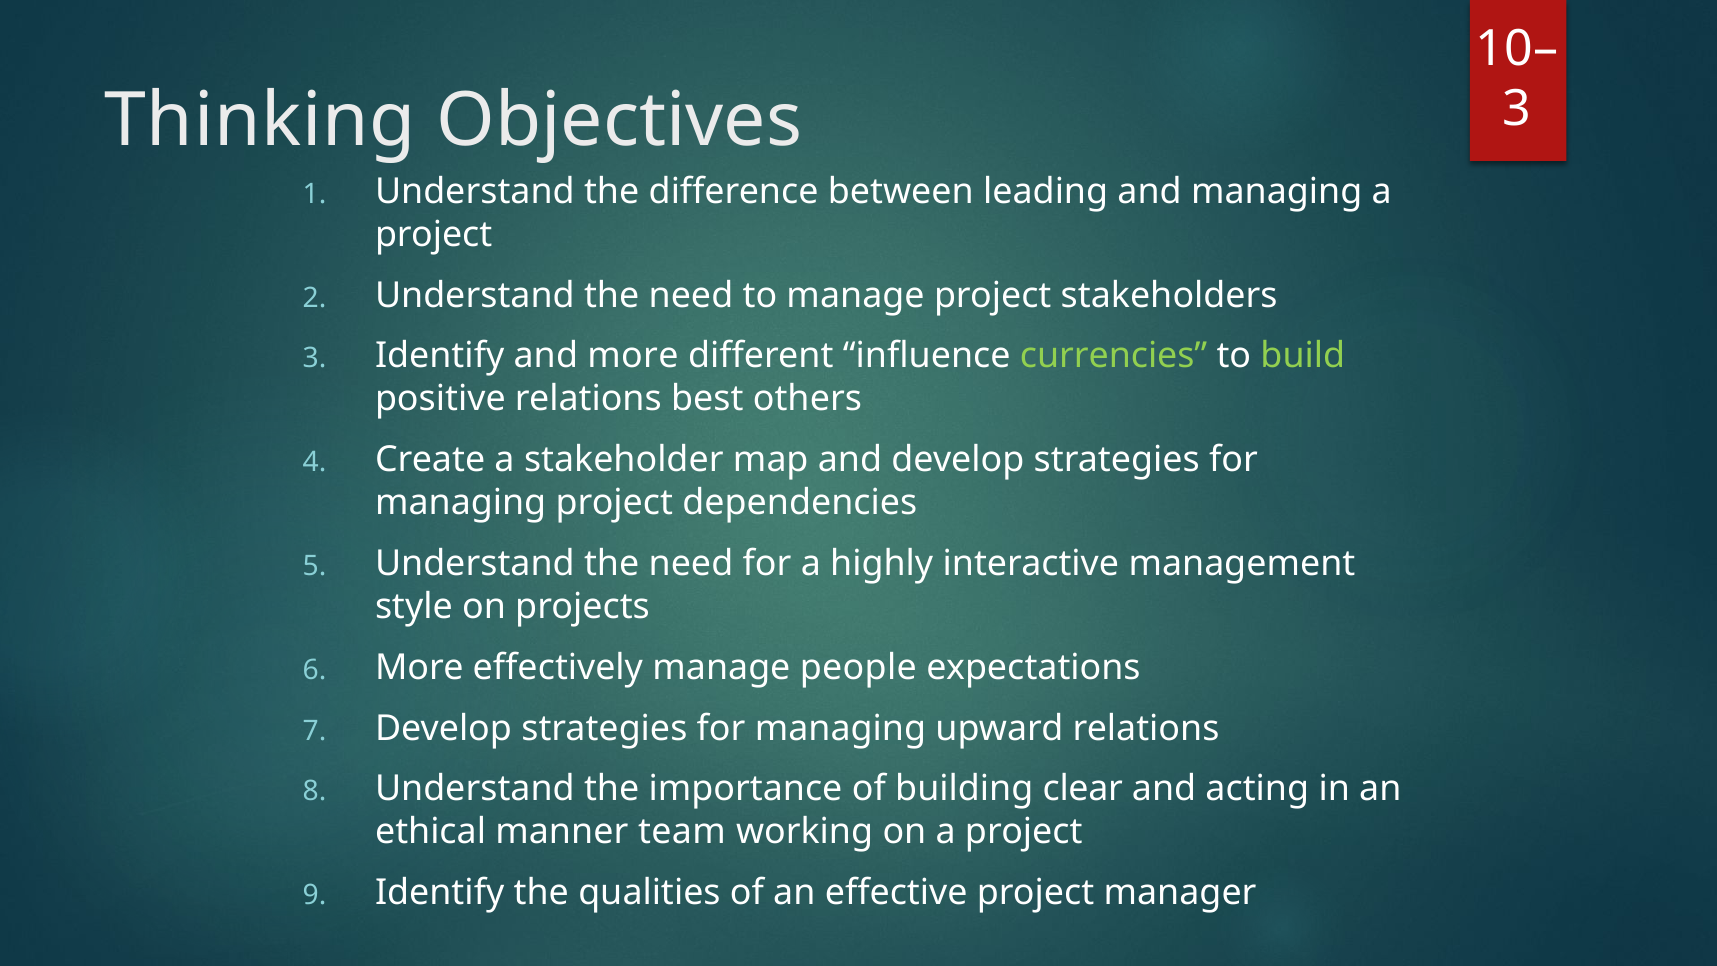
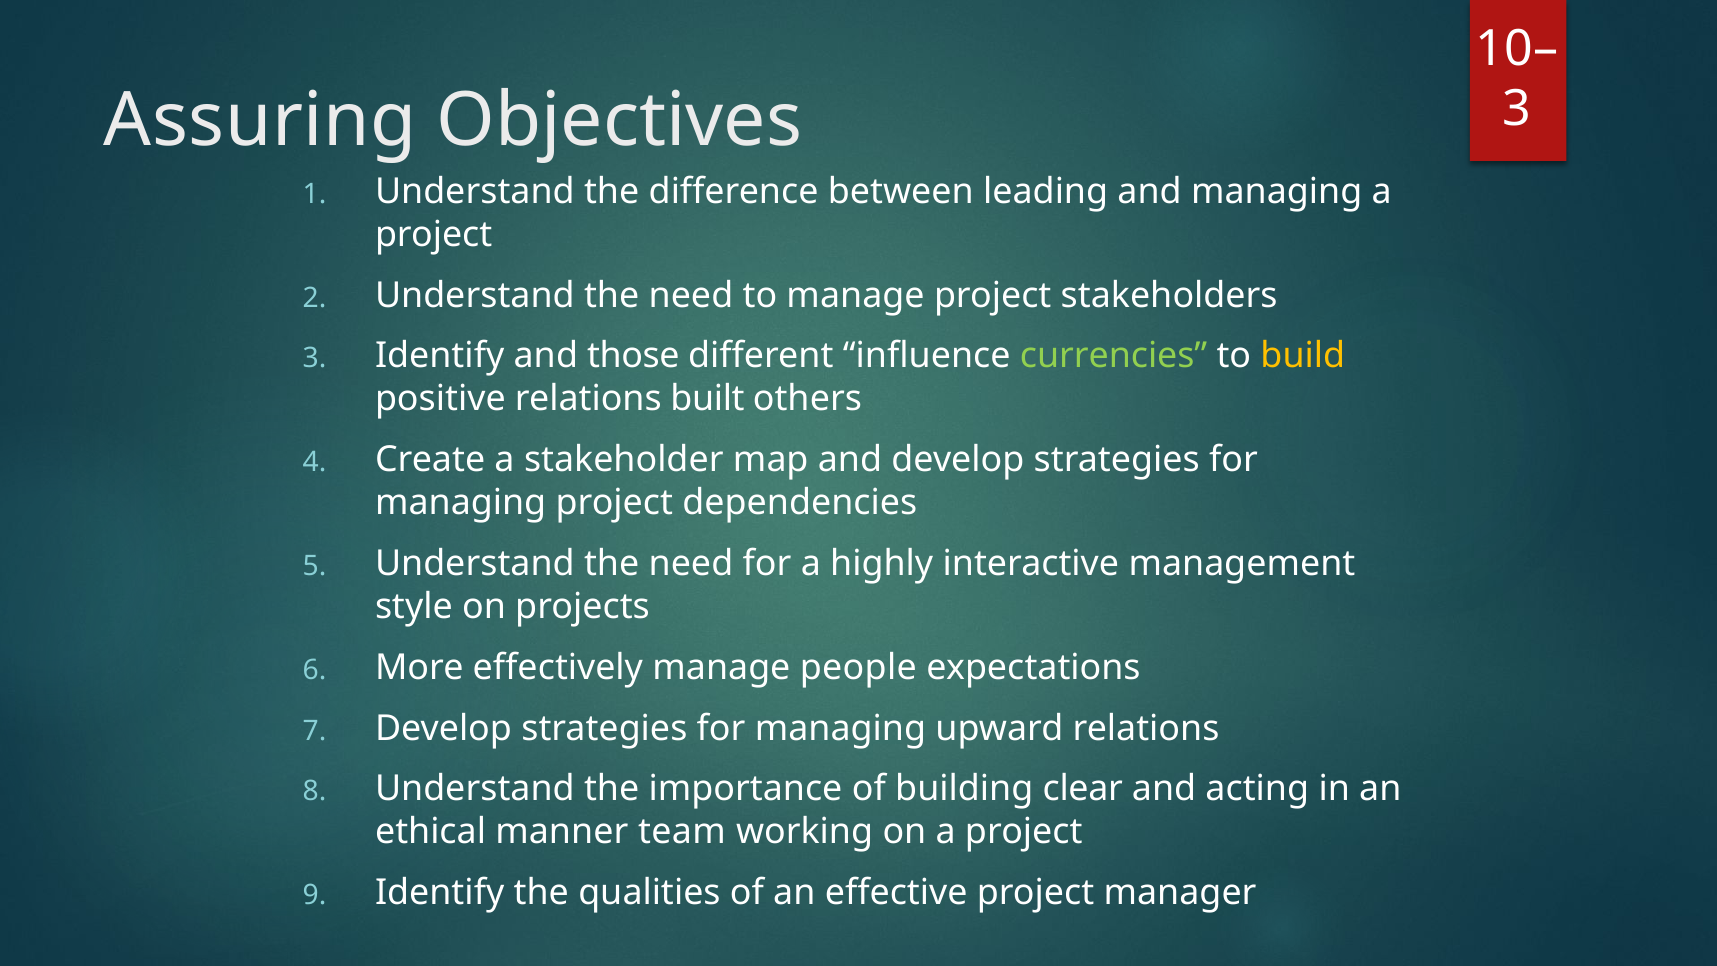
Thinking: Thinking -> Assuring (260, 121)
and more: more -> those (633, 356)
build colour: light green -> yellow (1303, 356)
best: best -> built (708, 399)
